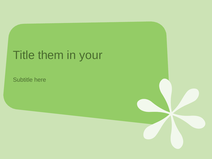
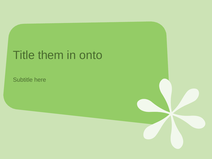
your: your -> onto (91, 55)
